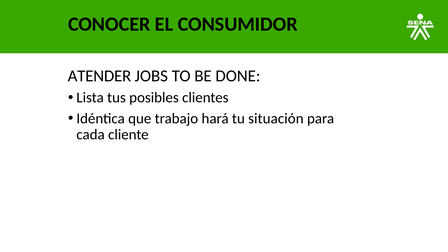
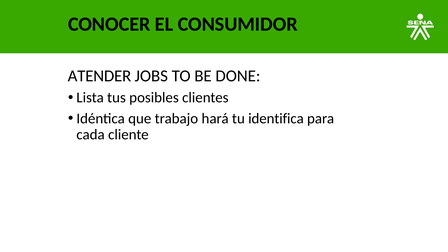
situación: situación -> identifica (276, 119)
